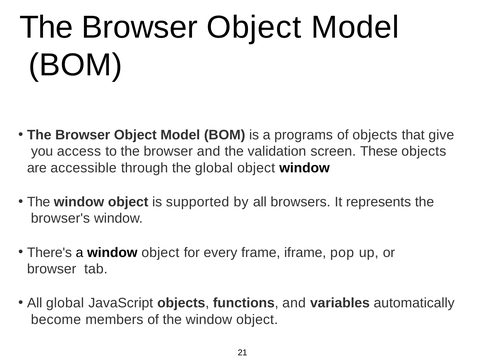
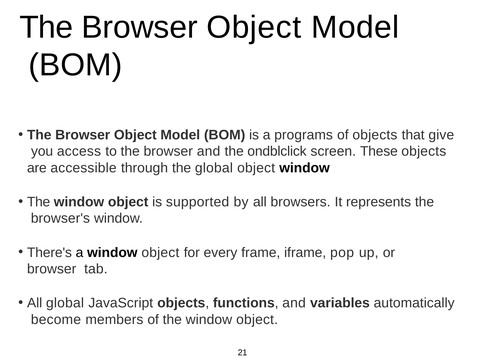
validation: validation -> ondblclick (277, 152)
